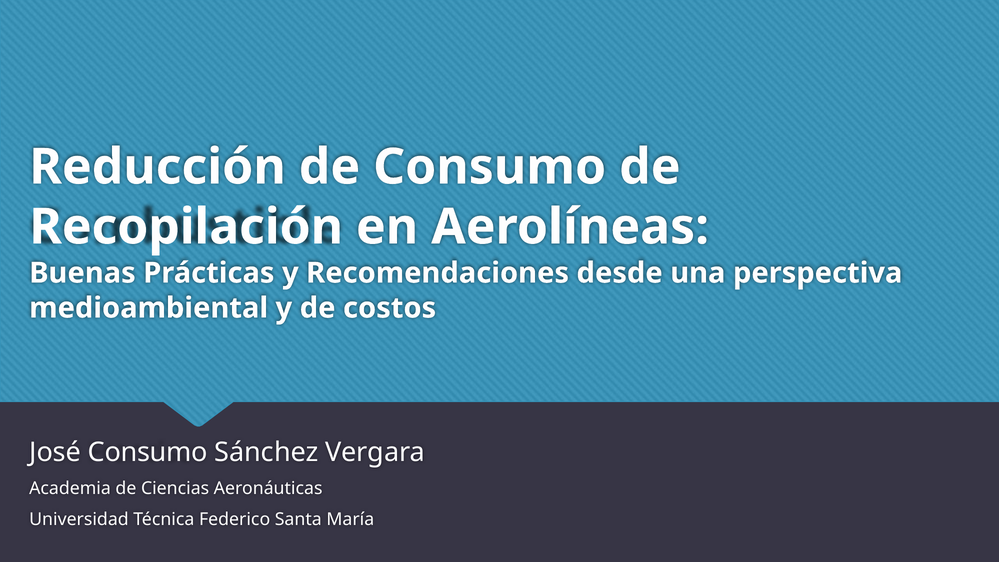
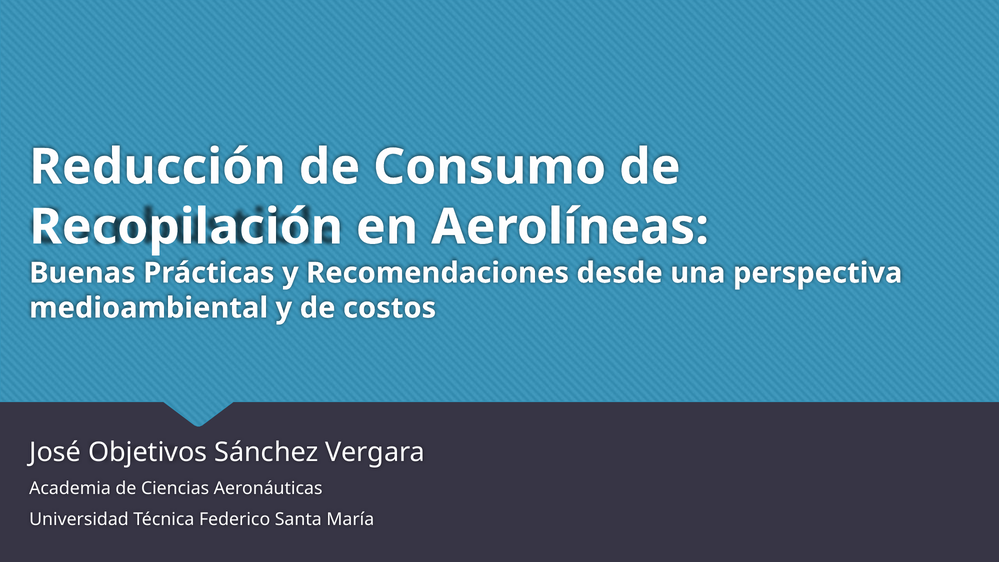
José Consumo: Consumo -> Objetivos (148, 452)
